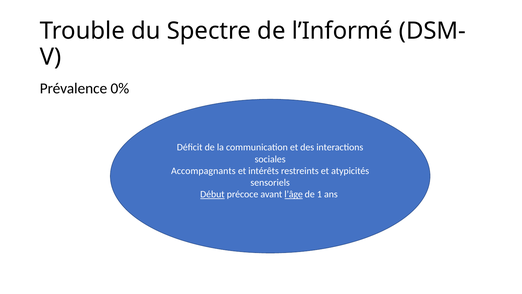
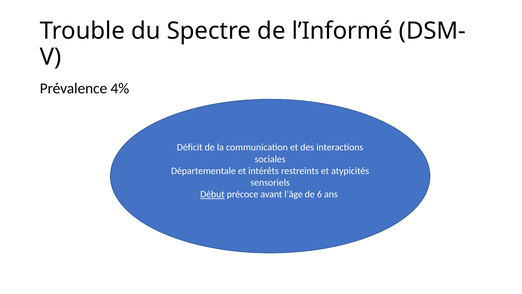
0%: 0% -> 4% (120, 88)
Accompagnants: Accompagnants -> Départementale (203, 171)
l’âge underline: present -> none (294, 194)
1: 1 -> 6 (319, 194)
